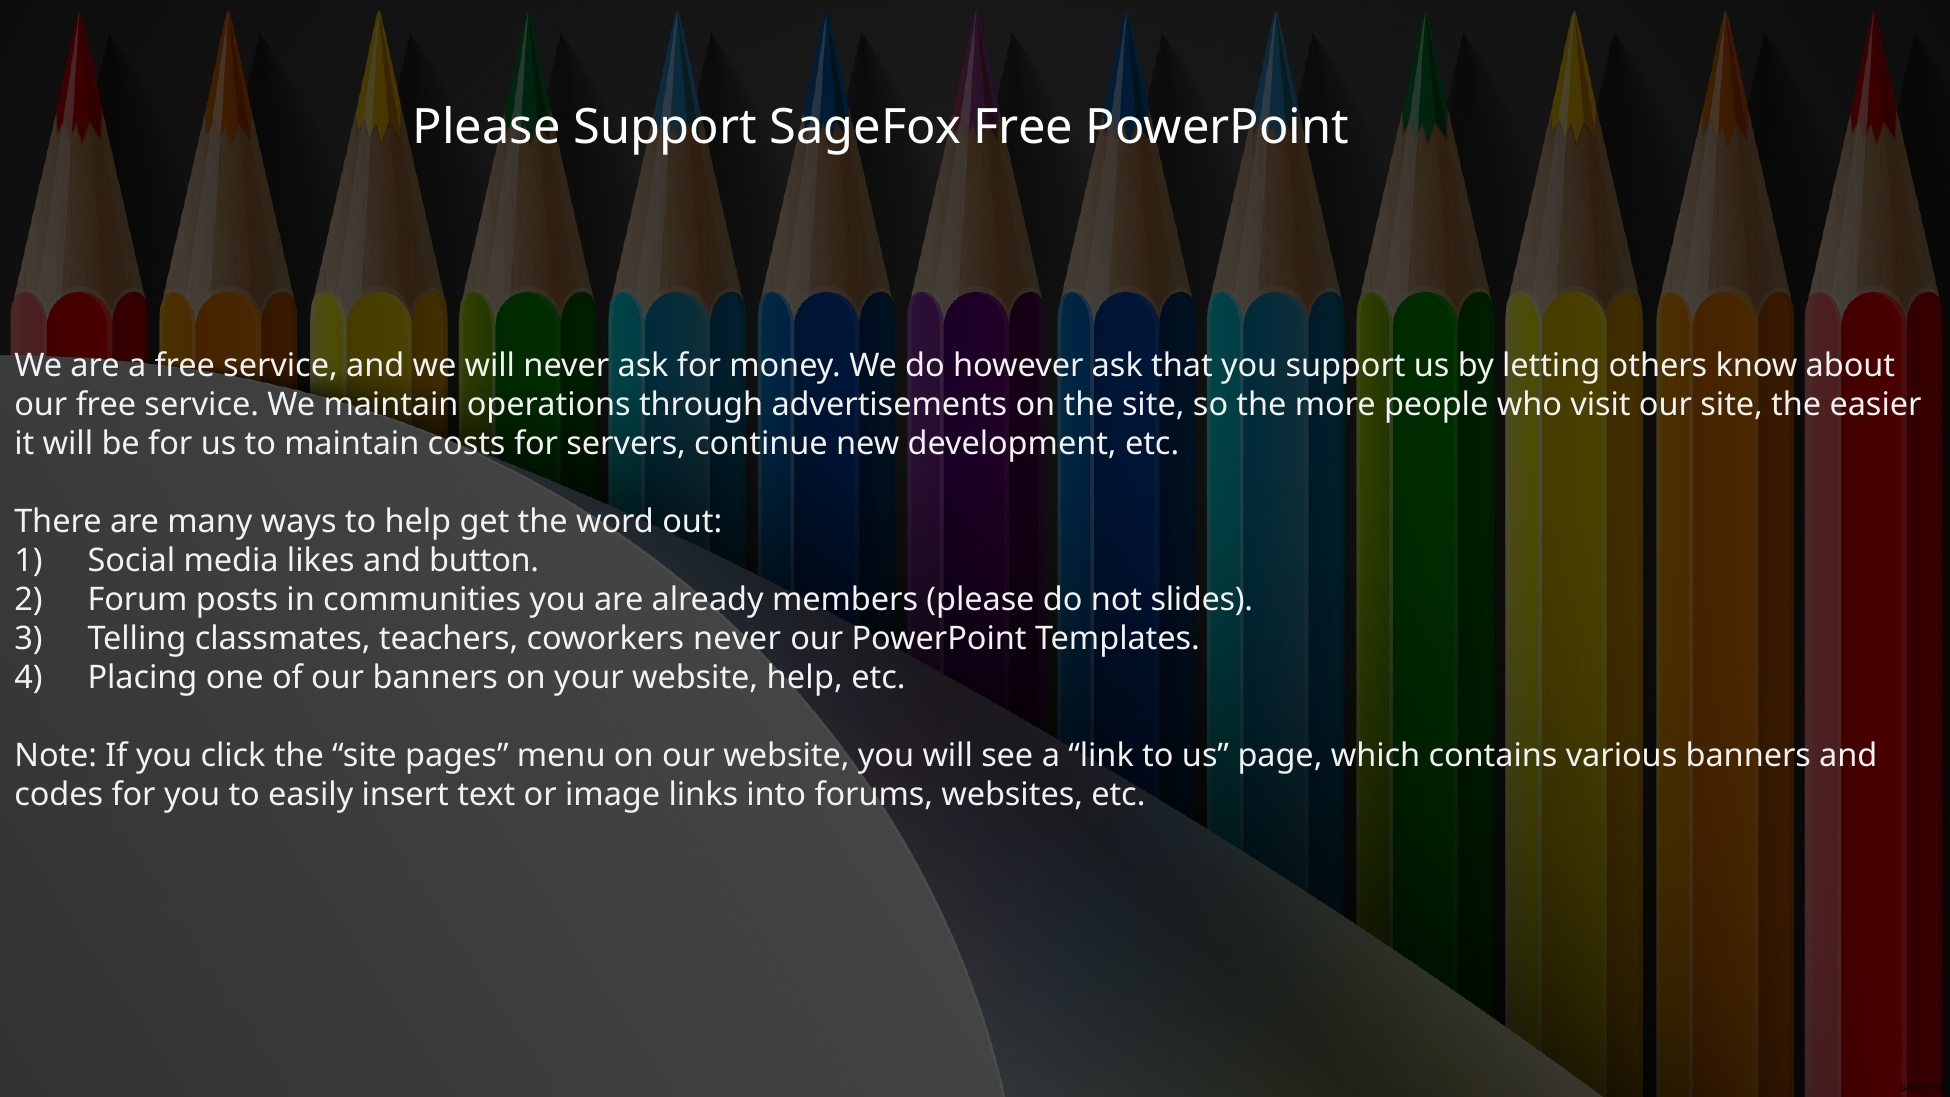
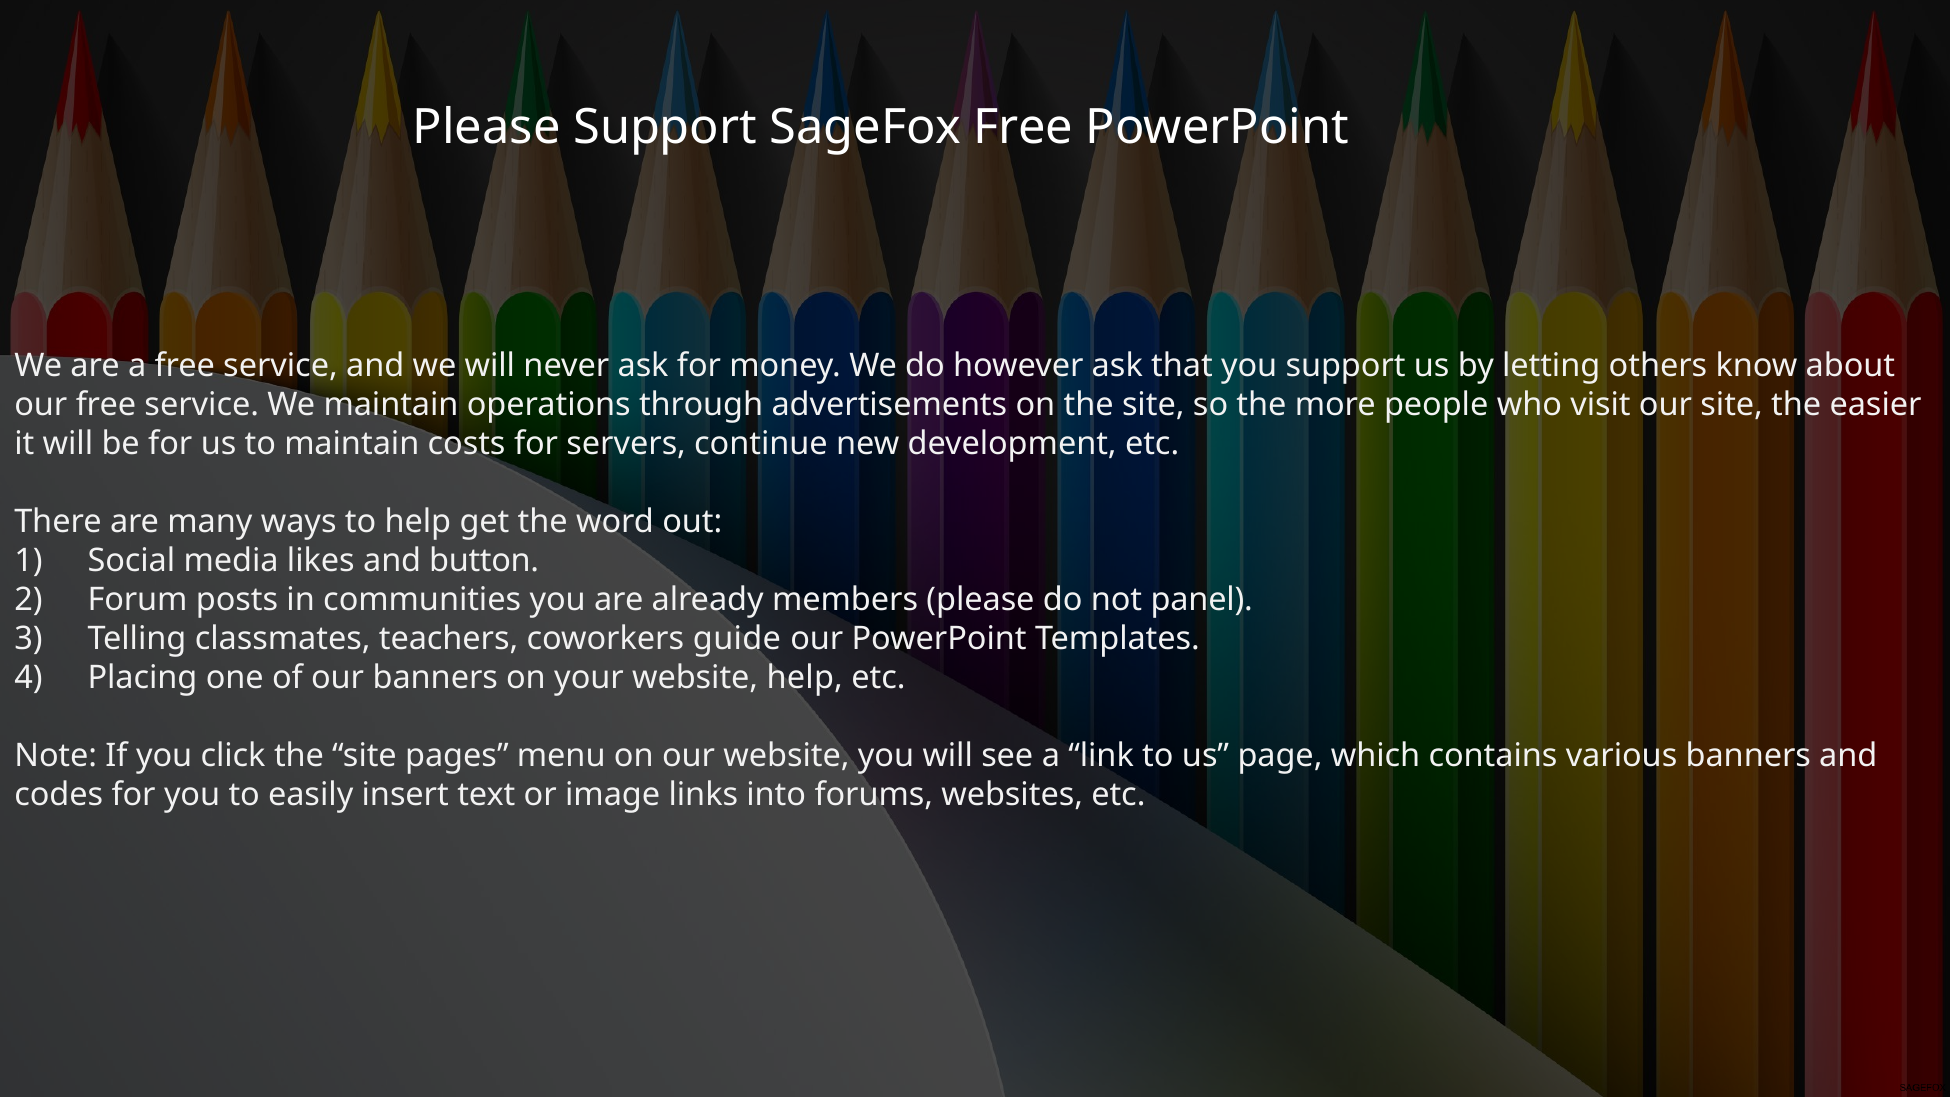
slides: slides -> panel (1202, 599)
coworkers never: never -> guide (737, 638)
